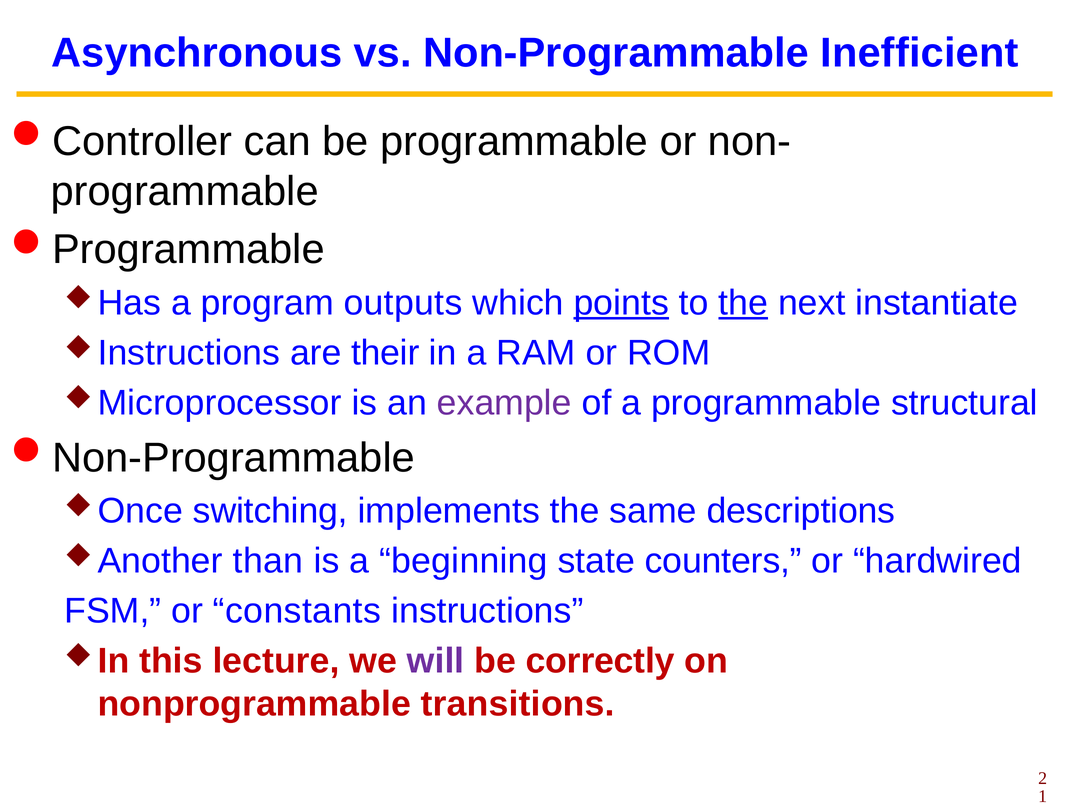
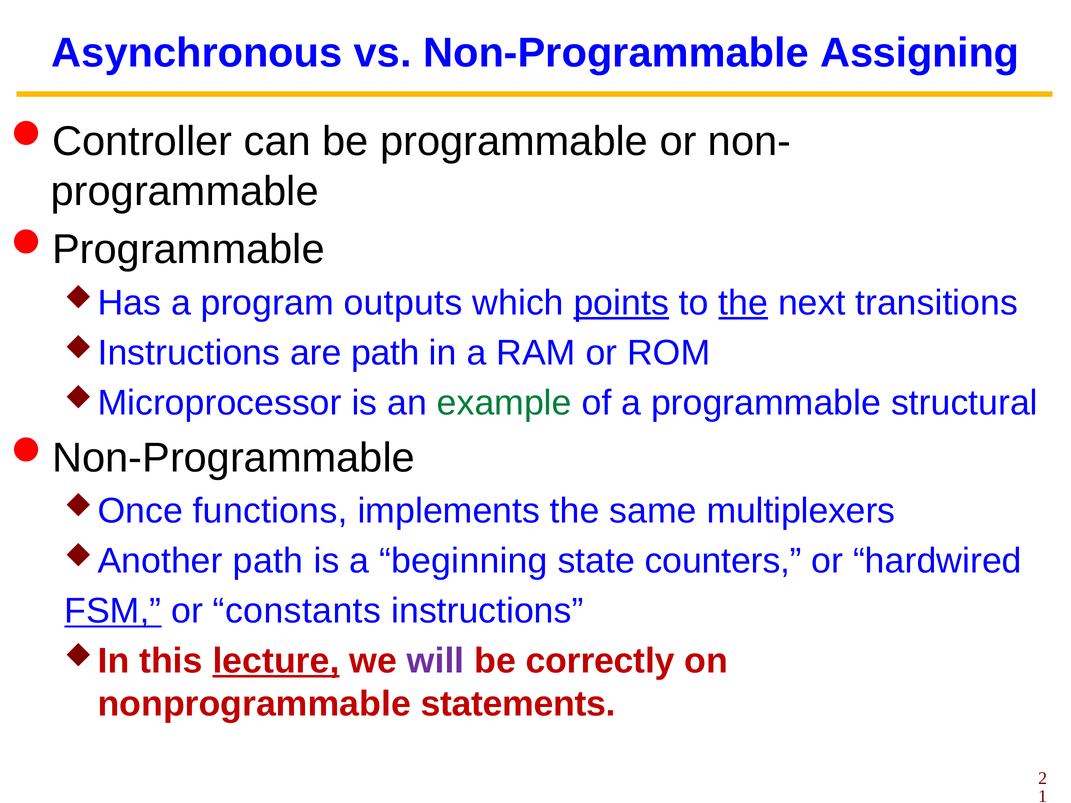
Inefficient: Inefficient -> Assigning (920, 53)
instantiate: instantiate -> transitions (937, 303)
are their: their -> path (385, 353)
example colour: purple -> green (504, 403)
switching: switching -> functions (270, 511)
descriptions: descriptions -> multiplexers (801, 511)
than: than -> path (268, 561)
FSM underline: none -> present (113, 611)
lecture underline: none -> present (276, 661)
transitions: transitions -> statements (518, 704)
